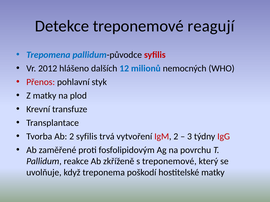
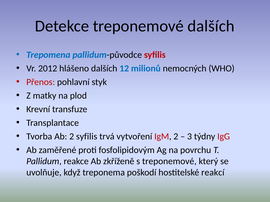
treponemové reagují: reagují -> dalších (211, 26)
hostitelské matky: matky -> reakcí (213, 173)
